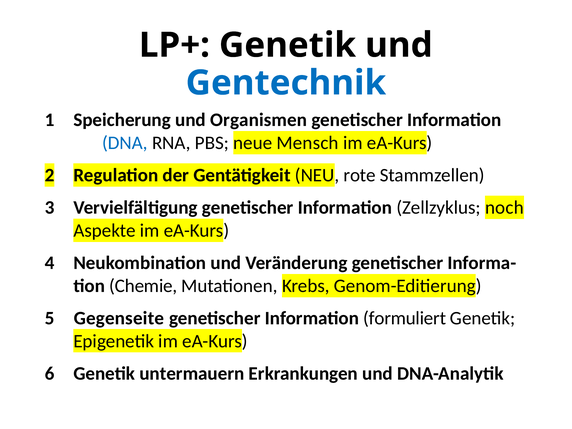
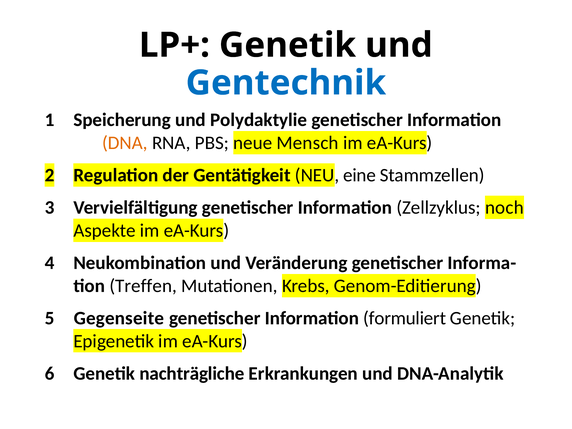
Organismen: Organismen -> Polydaktylie (259, 120)
DNA colour: blue -> orange (125, 143)
rote: rote -> eine (360, 175)
Chemie: Chemie -> Treffen (143, 286)
untermauern: untermauern -> nachträgliche (192, 373)
